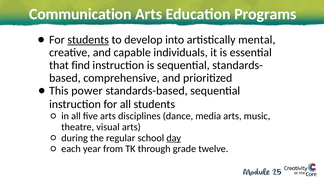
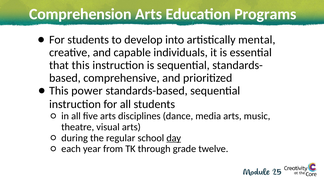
Communication: Communication -> Comprehension (80, 14)
students underline: present -> none (88, 40)
that find: find -> this (81, 65)
